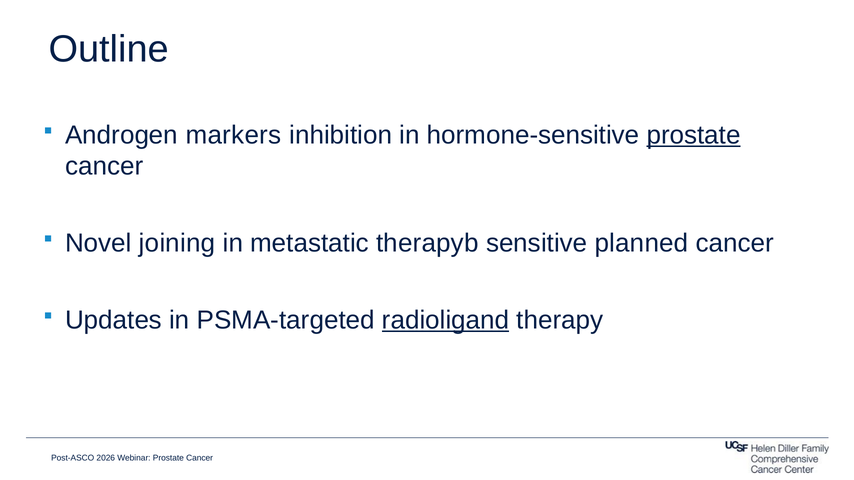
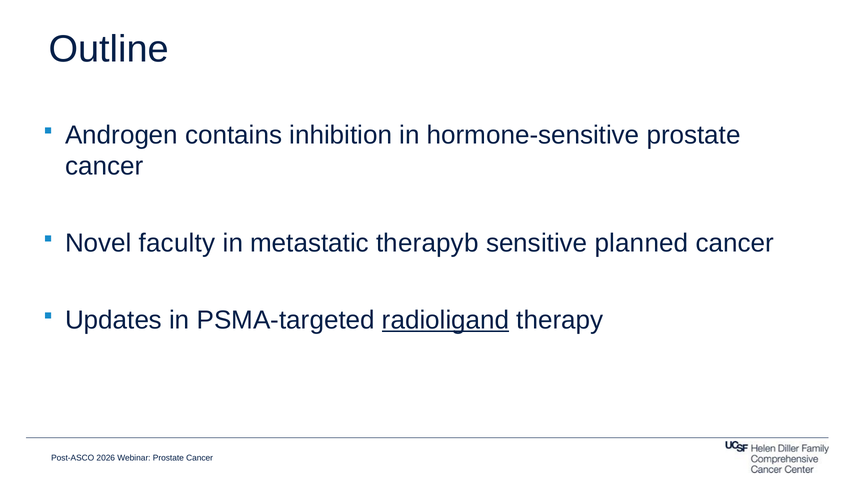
markers: markers -> contains (234, 135)
prostate underline: present -> none (694, 135)
joining: joining -> faculty (177, 243)
